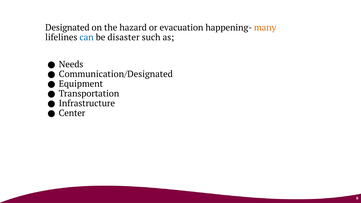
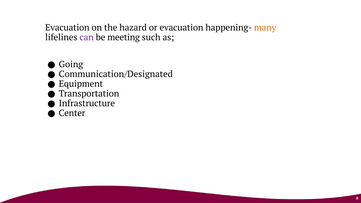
Designated: Designated -> Evacuation (67, 28)
can colour: blue -> purple (87, 37)
disaster: disaster -> meeting (124, 37)
Needs: Needs -> Going (71, 64)
